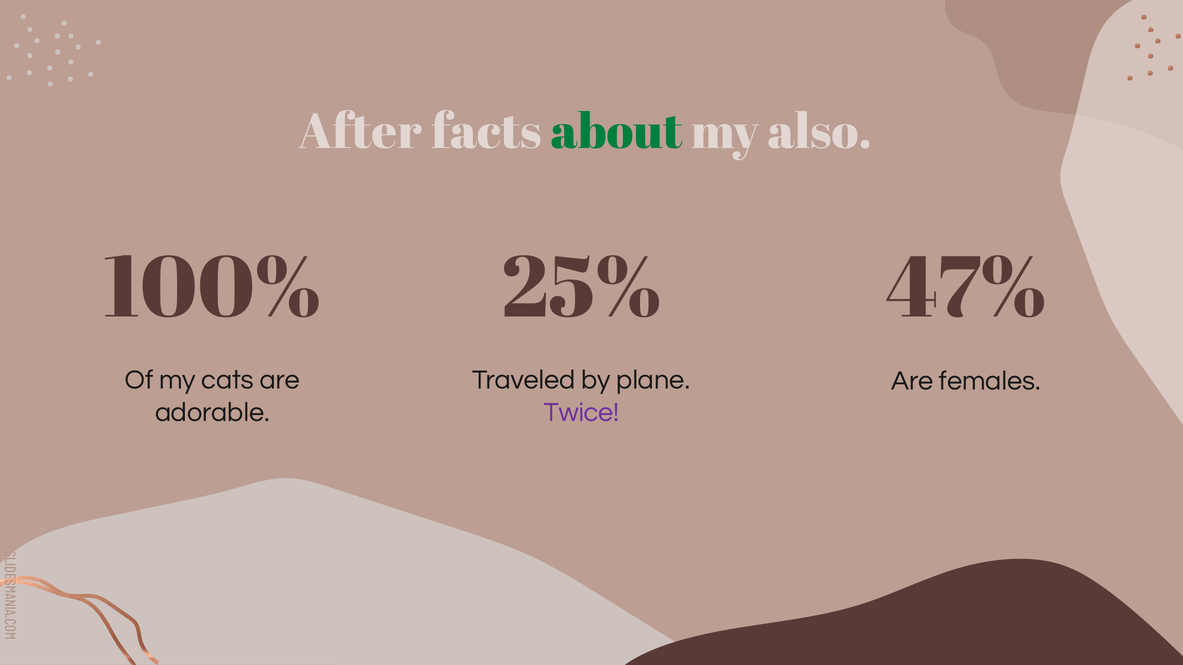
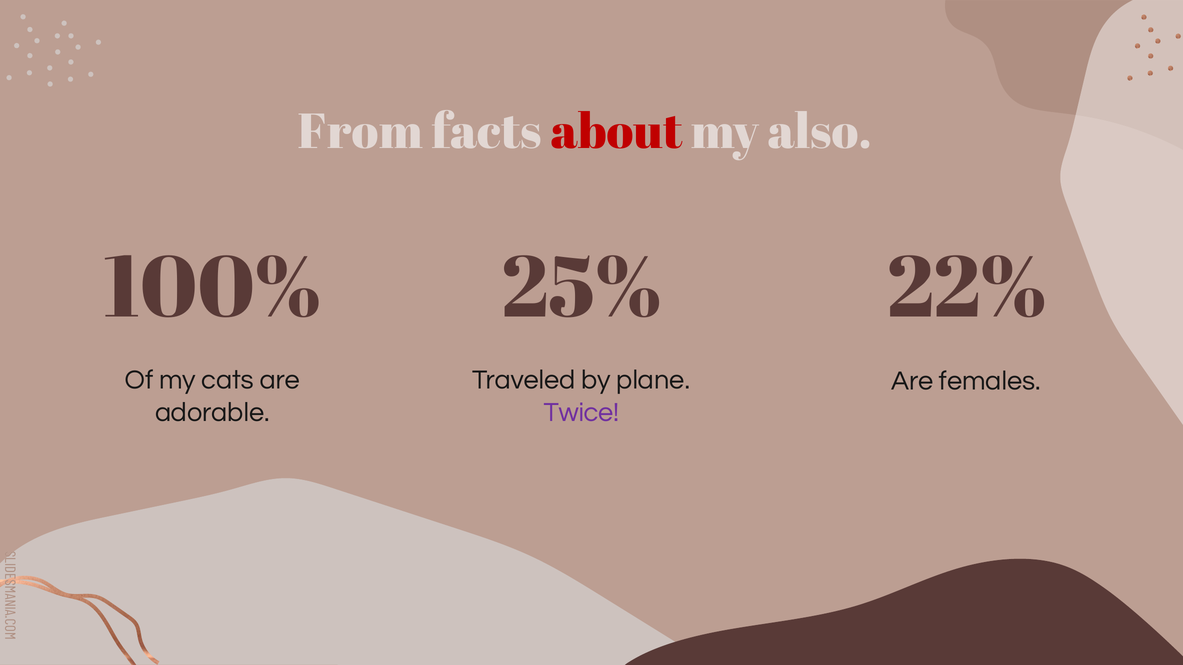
After: After -> From (360, 132)
about colour: green -> red (617, 132)
47%: 47% -> 22% (966, 289)
